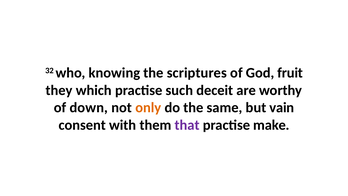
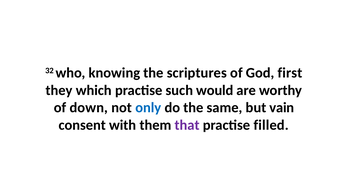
fruit: fruit -> first (290, 73)
deceit: deceit -> would (215, 90)
only colour: orange -> blue (148, 108)
make: make -> filled (271, 125)
